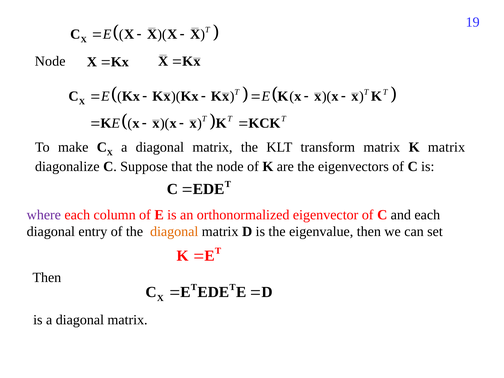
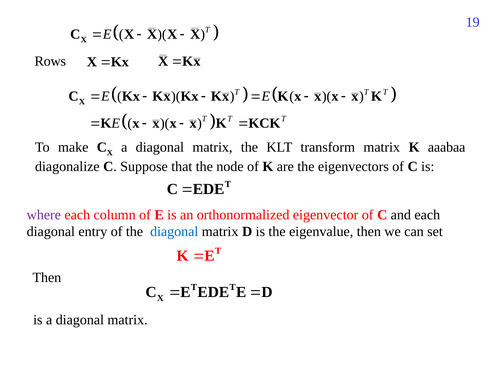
Node: Node -> Rows (50, 61)
K matrix: matrix -> aaabaa (447, 147)
diagonal colour: orange -> blue (174, 232)
